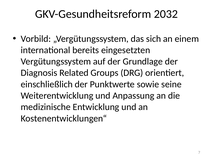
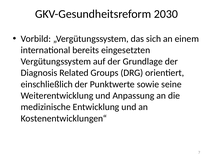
2032: 2032 -> 2030 (166, 14)
